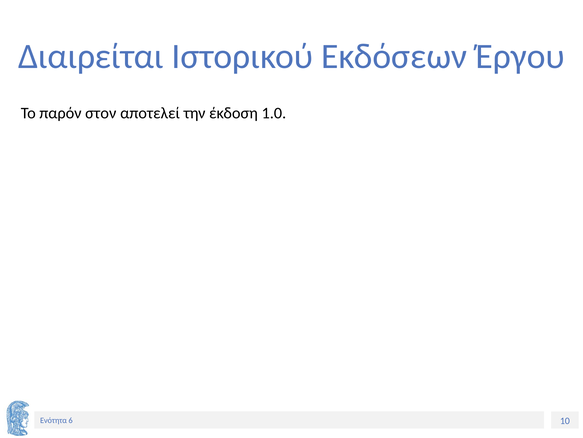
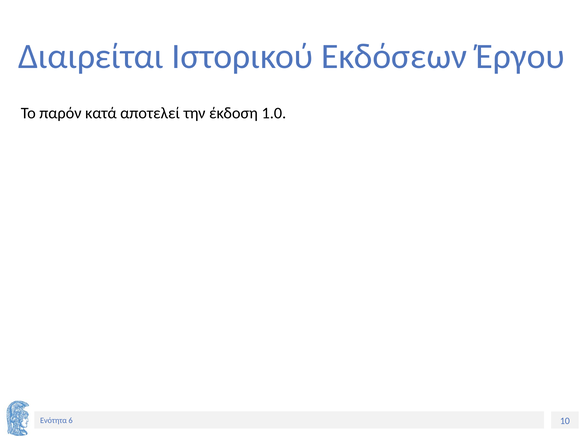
στον: στον -> κατά (101, 113)
